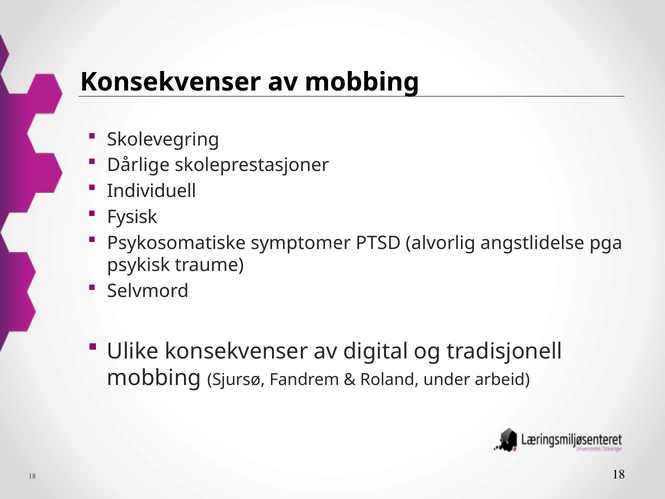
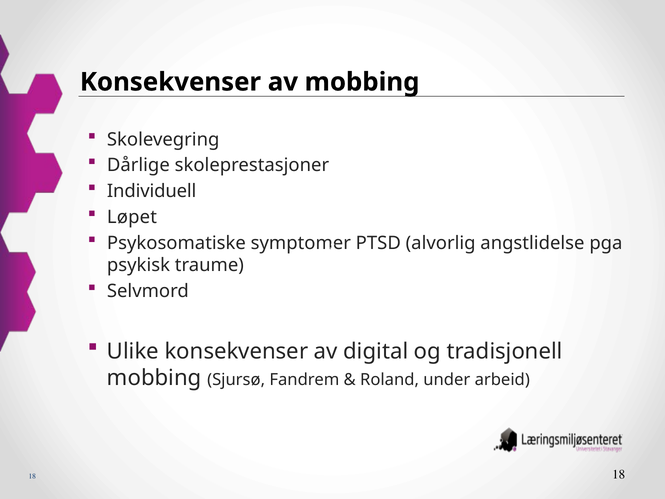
Fysisk: Fysisk -> Løpet (132, 217)
